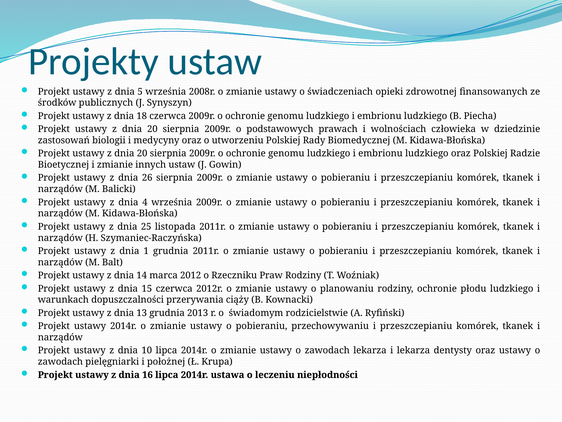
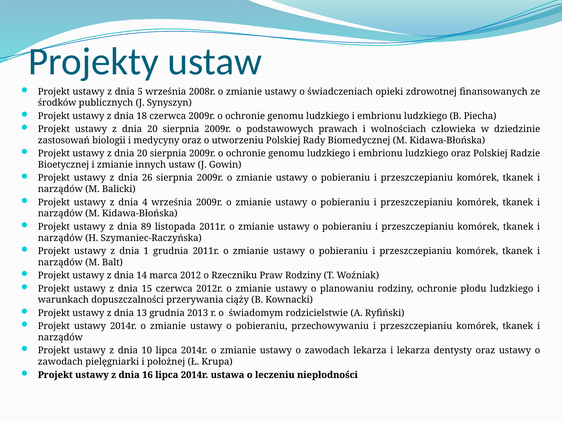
25: 25 -> 89 (146, 226)
